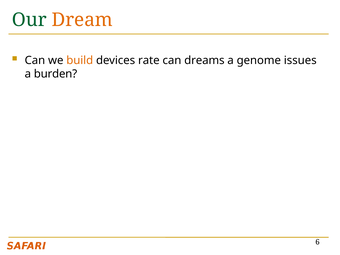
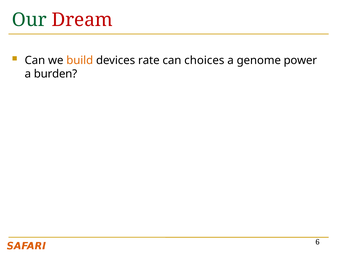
Dream colour: orange -> red (82, 20)
dreams: dreams -> choices (204, 60)
issues: issues -> power (300, 60)
